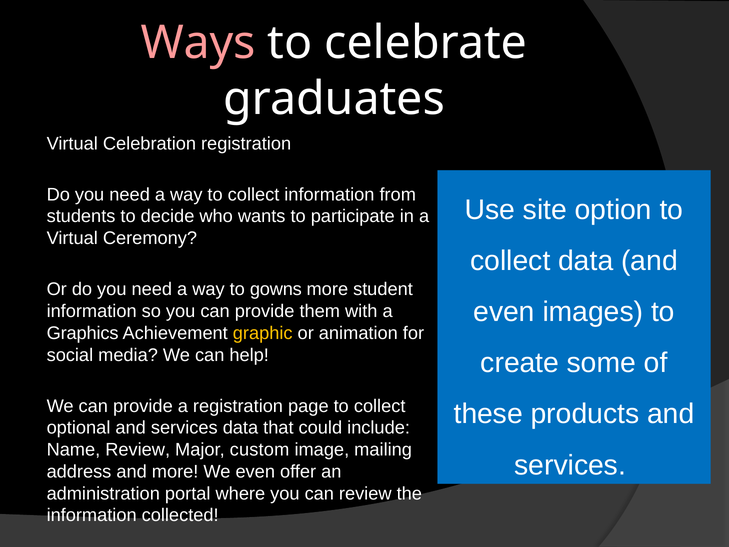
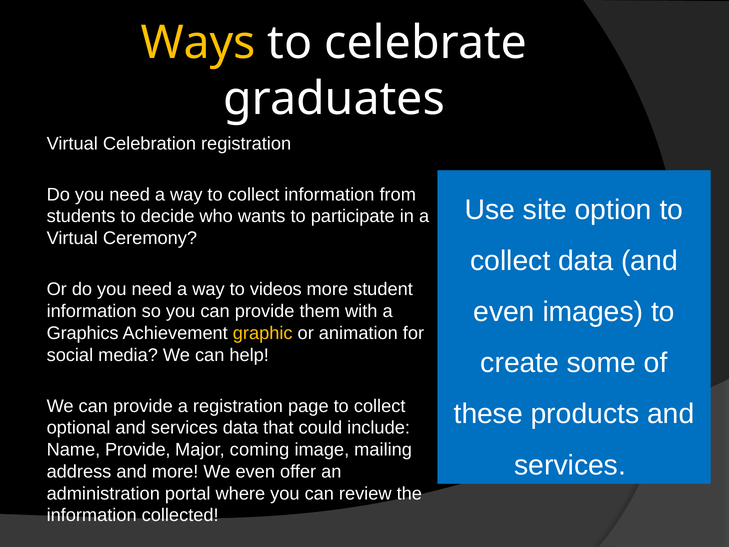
Ways colour: pink -> yellow (198, 43)
gowns: gowns -> videos (276, 289)
Name Review: Review -> Provide (138, 450)
custom: custom -> coming (260, 450)
